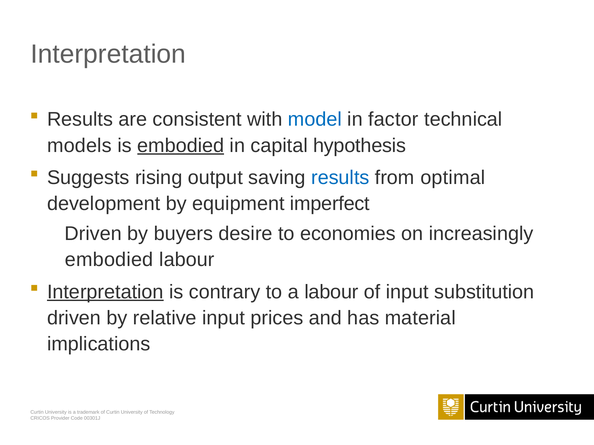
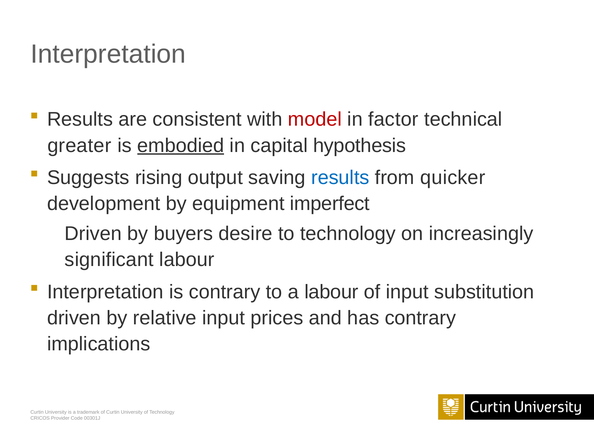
model colour: blue -> red (315, 120)
models: models -> greater (79, 146)
optimal: optimal -> quicker (453, 178)
to economies: economies -> technology (348, 234)
embodied: embodied -> significant (109, 260)
Interpretation underline: present -> none (105, 292)
has material: material -> contrary (420, 318)
